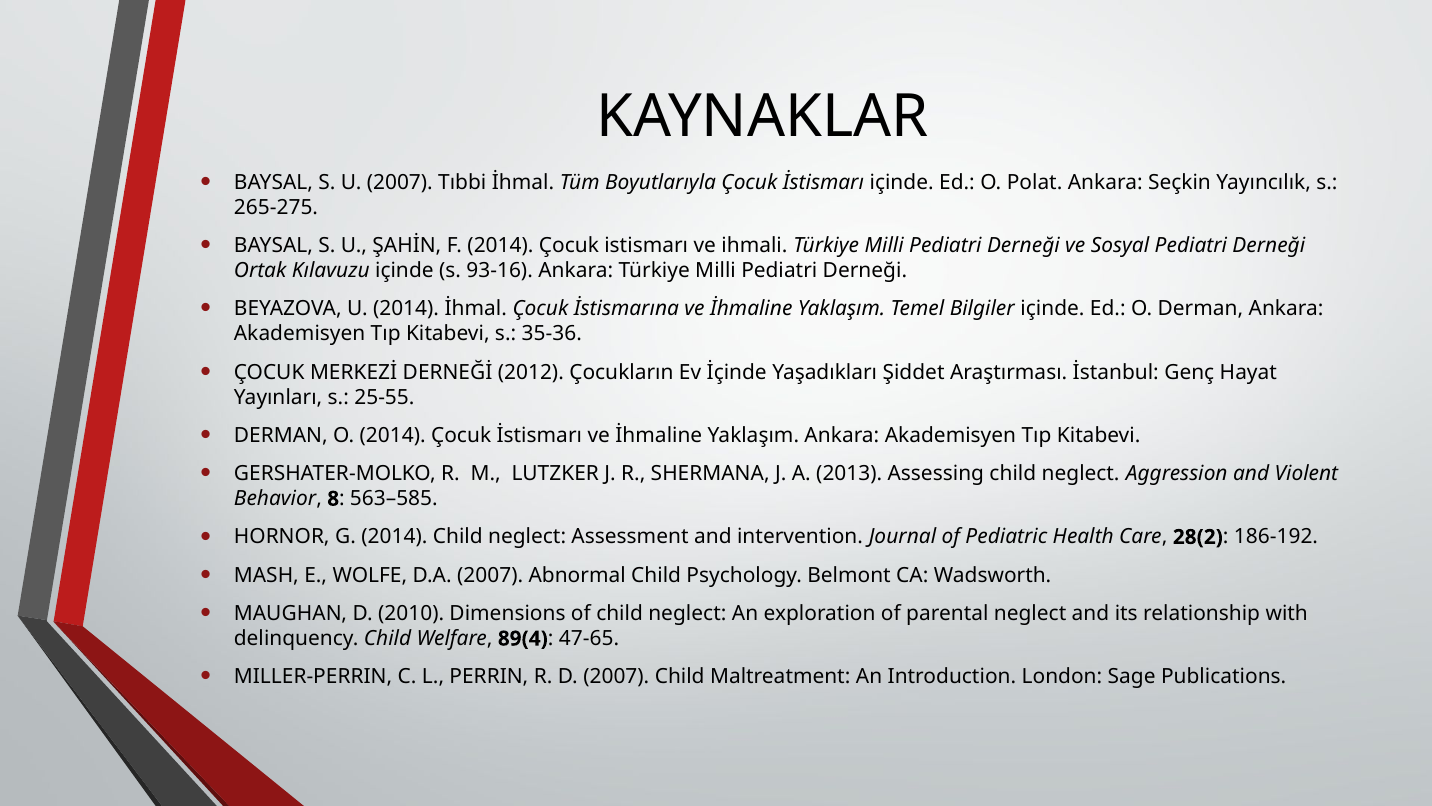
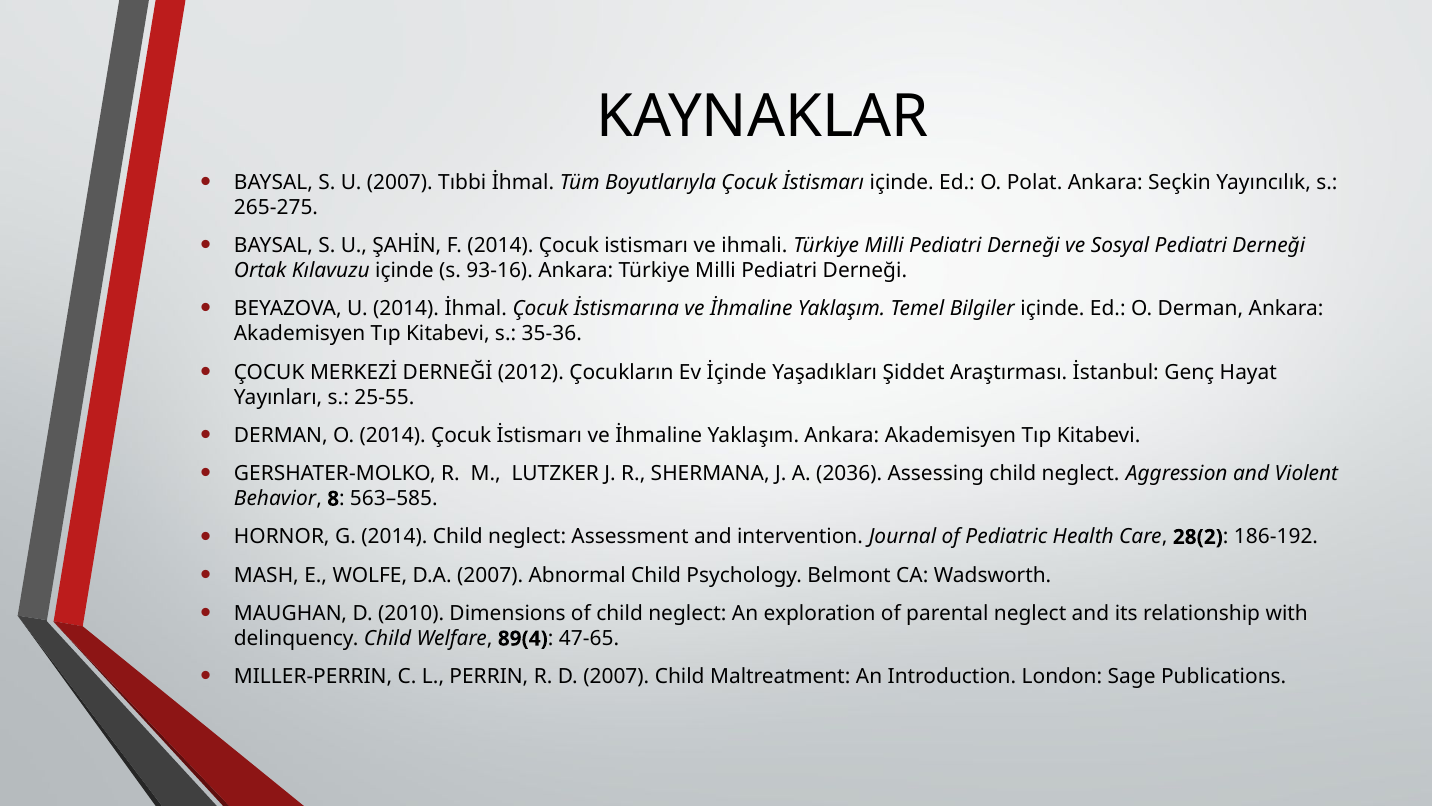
2013: 2013 -> 2036 (849, 473)
